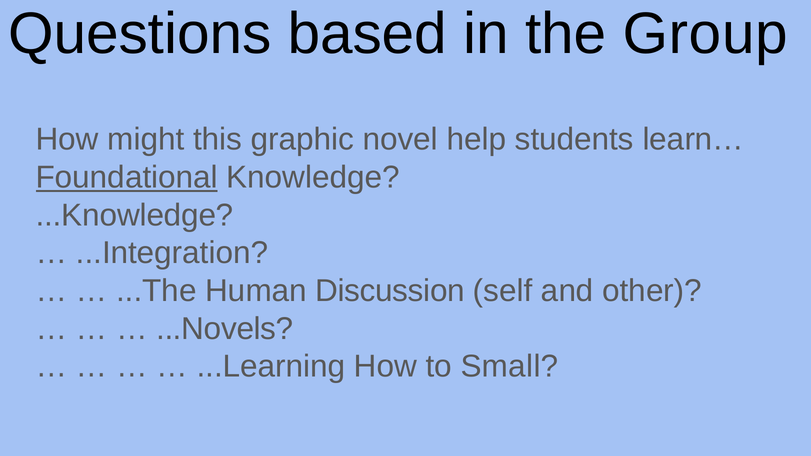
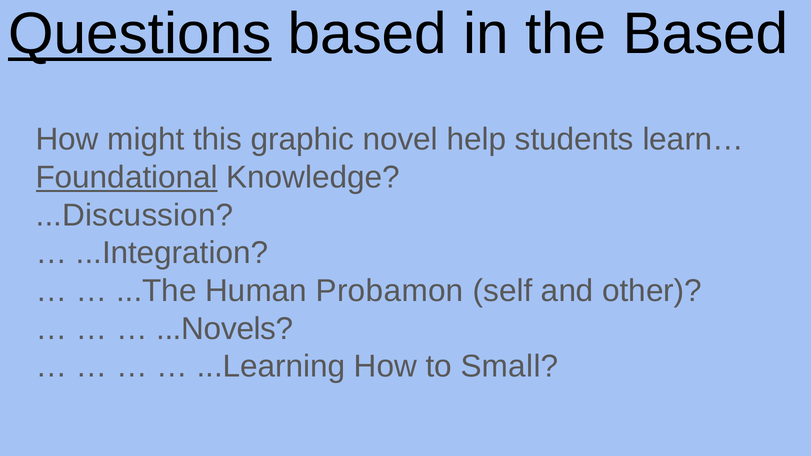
Questions underline: none -> present (140, 34)
the Group: Group -> Based (706, 34)
...Knowledge: ...Knowledge -> ...Discussion (135, 215)
Discussion: Discussion -> Probamon (390, 291)
